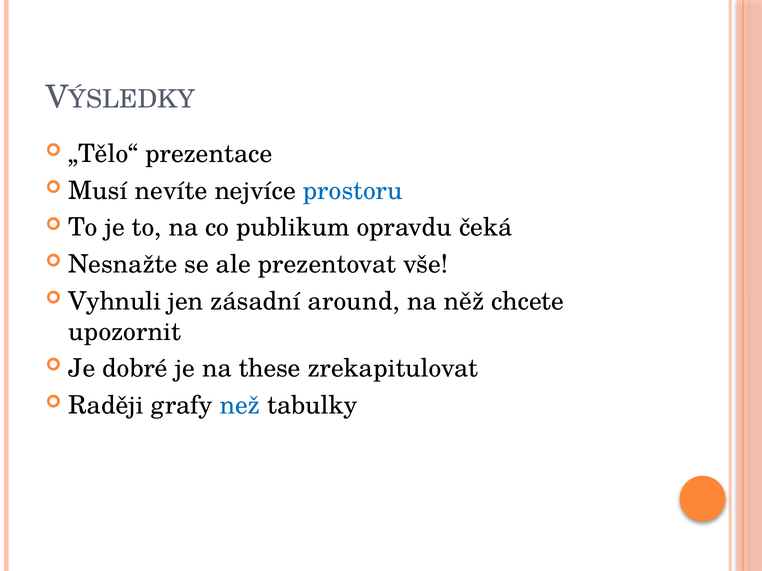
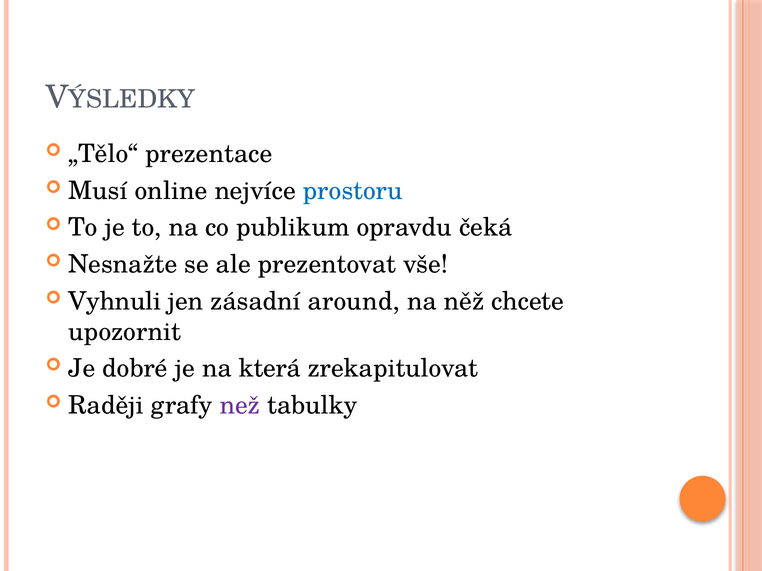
nevíte: nevíte -> online (171, 191)
these: these -> která (270, 369)
než colour: blue -> purple (240, 406)
